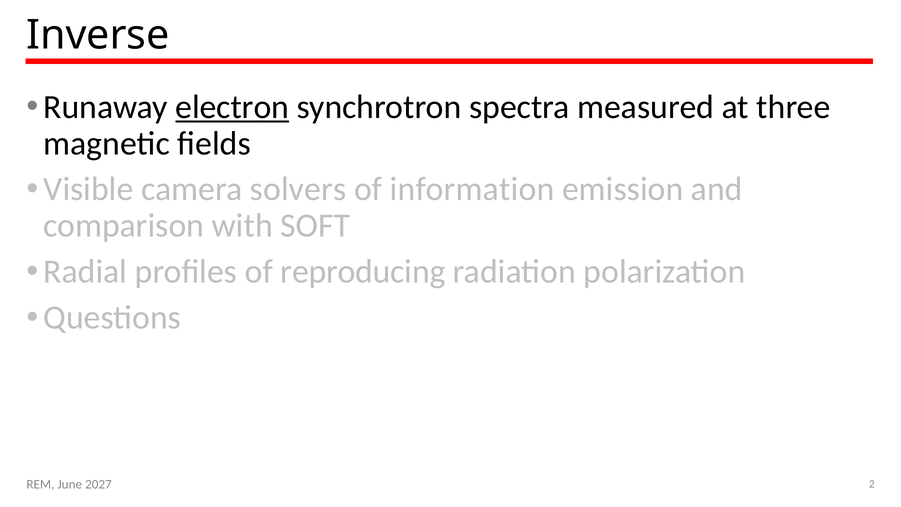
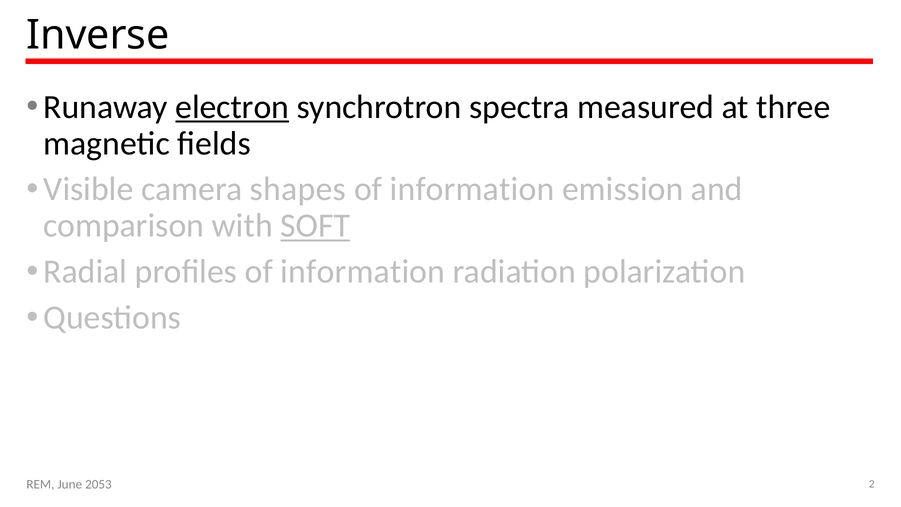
solvers: solvers -> shapes (298, 189)
SOFT underline: none -> present (315, 226)
profiles of reproducing: reproducing -> information (363, 272)
2027: 2027 -> 2053 (98, 484)
